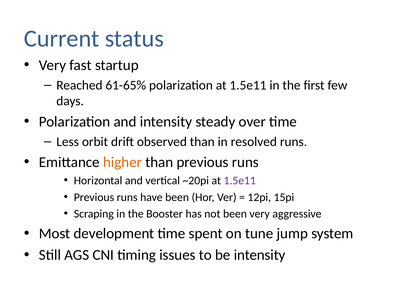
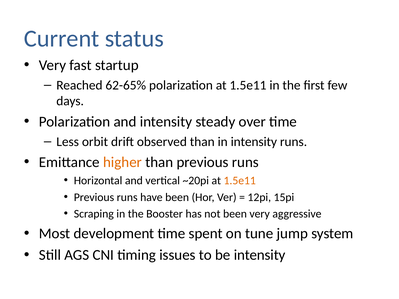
61-65%: 61-65% -> 62-65% (126, 85)
in resolved: resolved -> intensity (254, 142)
1.5e11 colour: purple -> orange (240, 181)
